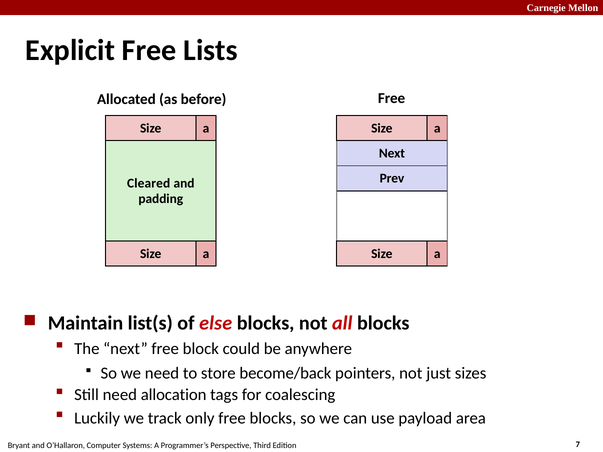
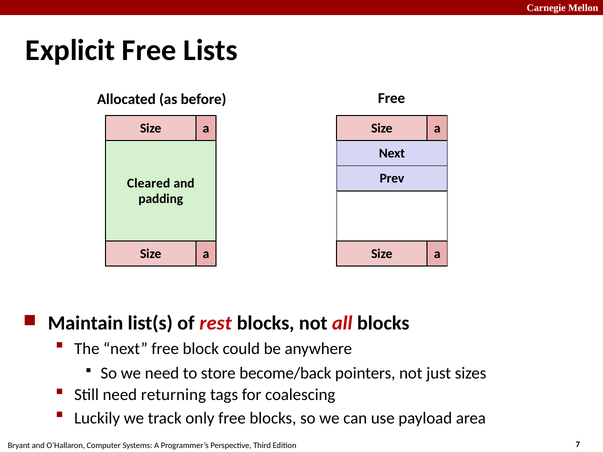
else: else -> rest (216, 323)
allocation: allocation -> returning (173, 395)
